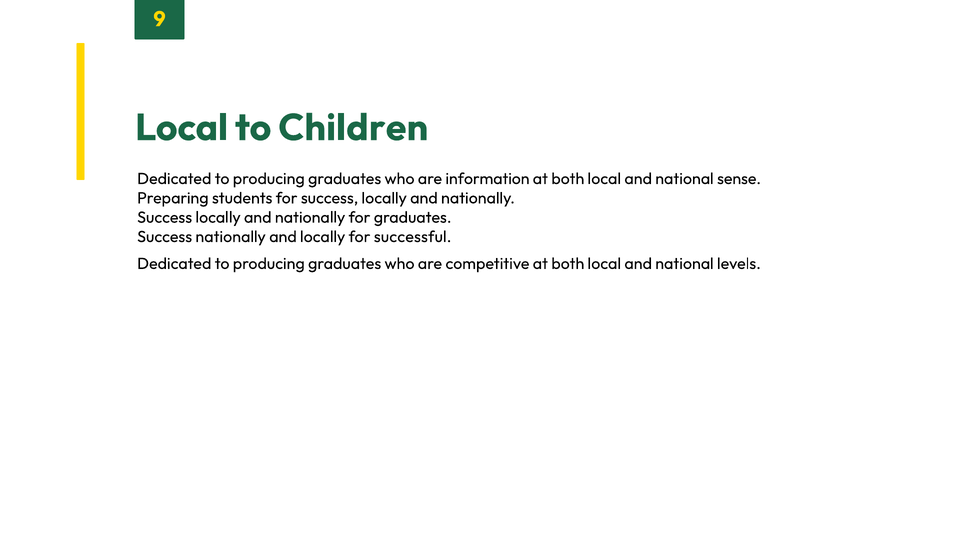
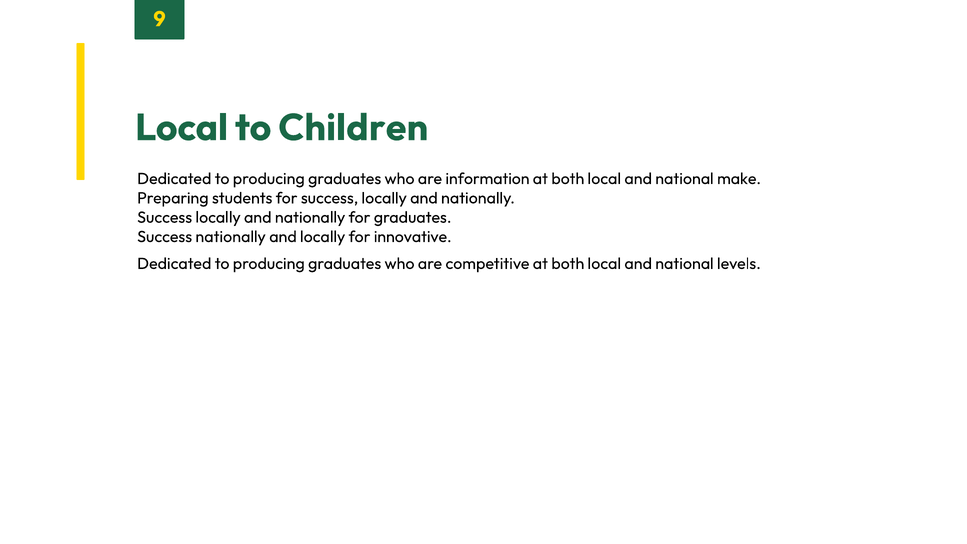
sense: sense -> make (739, 179)
successful: successful -> innovative (413, 237)
